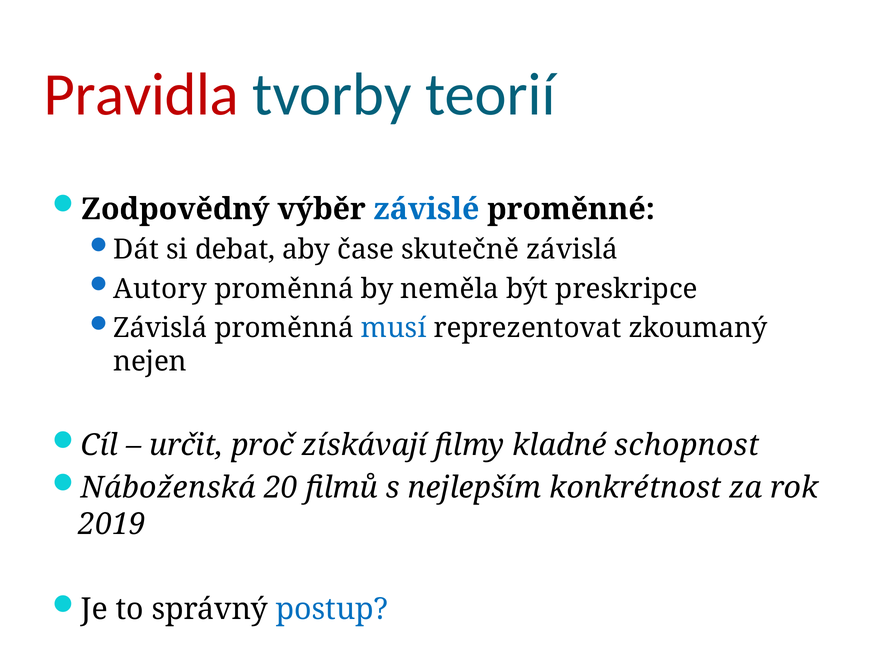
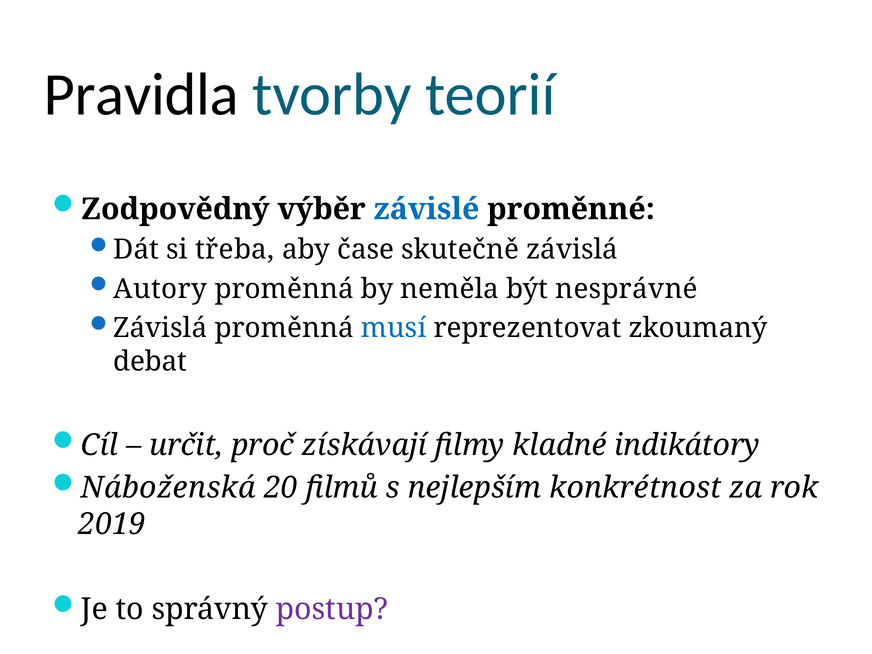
Pravidla colour: red -> black (141, 95)
debat: debat -> třeba (235, 250)
preskripce: preskripce -> nesprávné (627, 289)
nejen: nejen -> debat (150, 361)
schopnost: schopnost -> indikátory (687, 445)
postup colour: blue -> purple (332, 610)
